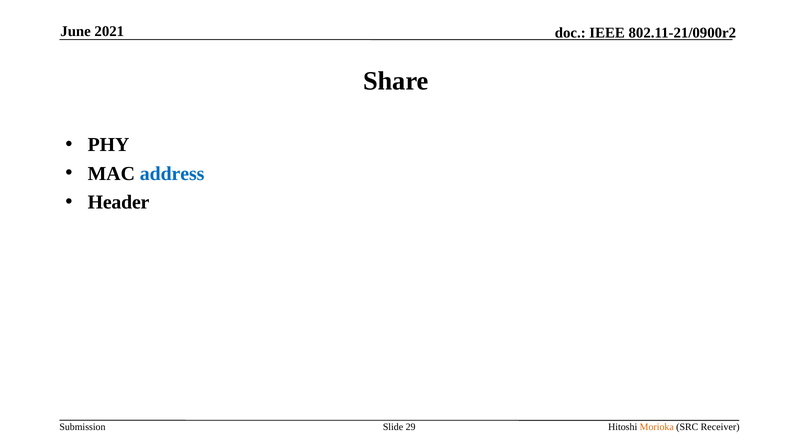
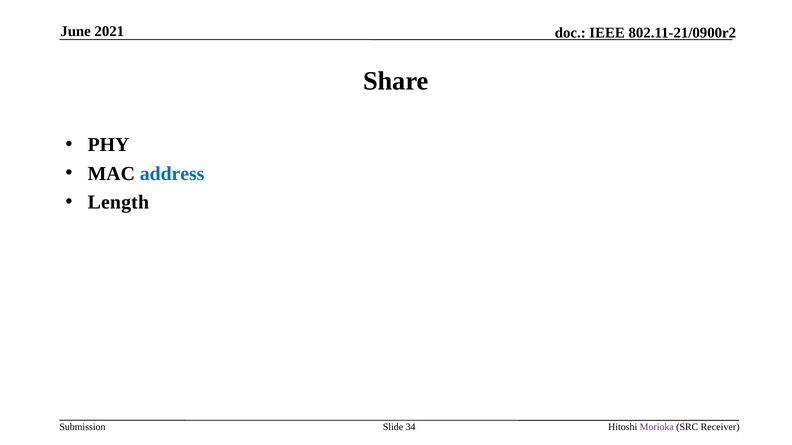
Header: Header -> Length (118, 202)
29: 29 -> 34 (411, 427)
Morioka colour: orange -> purple (657, 427)
